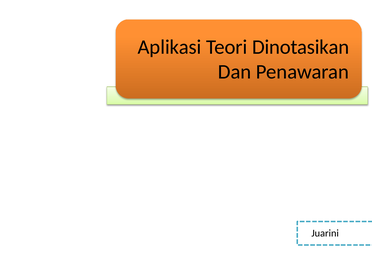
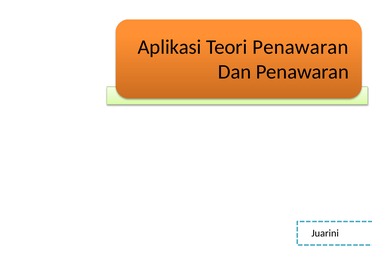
Teori Dinotasikan: Dinotasikan -> Penawaran (300, 47)
